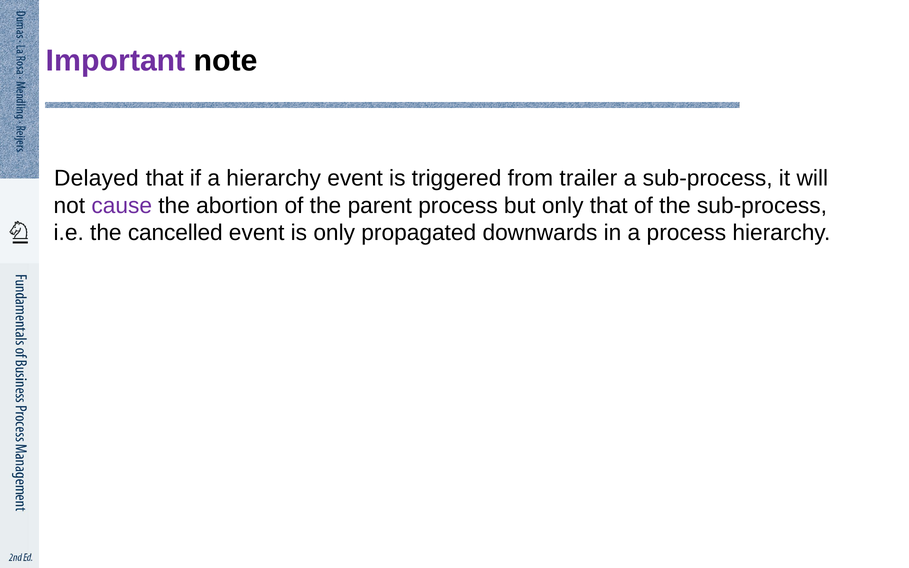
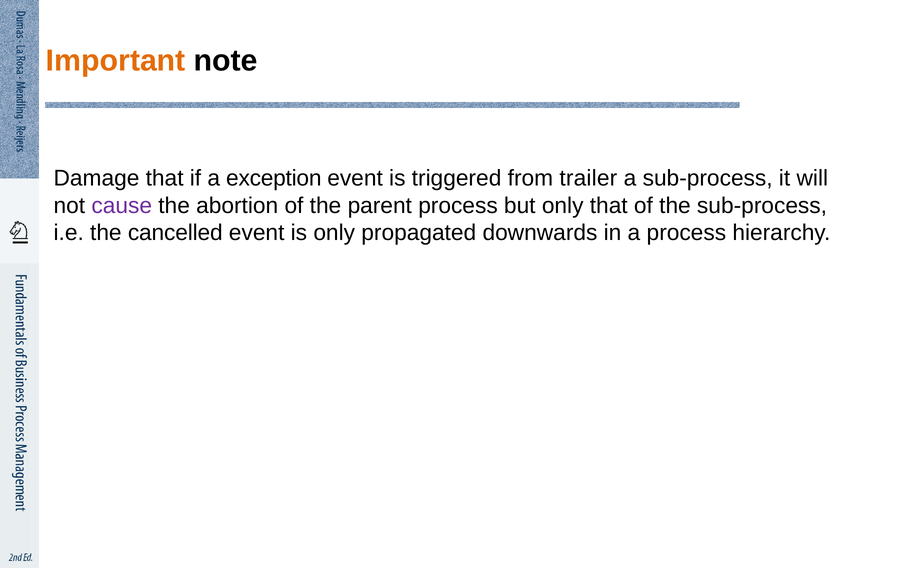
Important colour: purple -> orange (116, 61)
Delayed: Delayed -> Damage (97, 178)
a hierarchy: hierarchy -> exception (274, 178)
